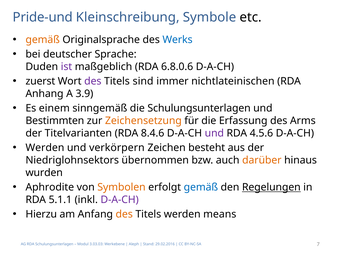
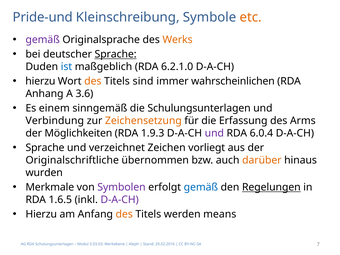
etc colour: black -> orange (251, 17)
gemäß colour: orange -> purple (43, 40)
Werks colour: blue -> orange (178, 40)
Sprache underline: none -> present (116, 54)
ist colour: purple -> blue (66, 67)
6.8.0.6: 6.8.0.6 -> 6.2.1.0 (177, 67)
zuerst: zuerst -> hierzu (40, 81)
des colour: purple -> orange (93, 81)
nichtlateinischen: nichtlateinischen -> wahrscheinlichen (233, 81)
3.9: 3.9 -> 3.6 (84, 94)
Bestimmten: Bestimmten -> Verbindung (55, 121)
Titelvarianten: Titelvarianten -> Möglichkeiten (78, 133)
8.4.6: 8.4.6 -> 1.9.3 (153, 133)
4.5.6: 4.5.6 -> 6.0.4 (261, 133)
Werden: Werden -> Sprache (45, 148)
verkörpern: verkörpern -> verzeichnet (117, 148)
besteht: besteht -> vorliegt (207, 148)
Niedriglohnsektors: Niedriglohnsektors -> Originalschriftliche (72, 160)
Aphrodite: Aphrodite -> Merkmale (50, 187)
Symbolen colour: orange -> purple (121, 187)
5.1.1: 5.1.1 -> 1.6.5 (60, 200)
